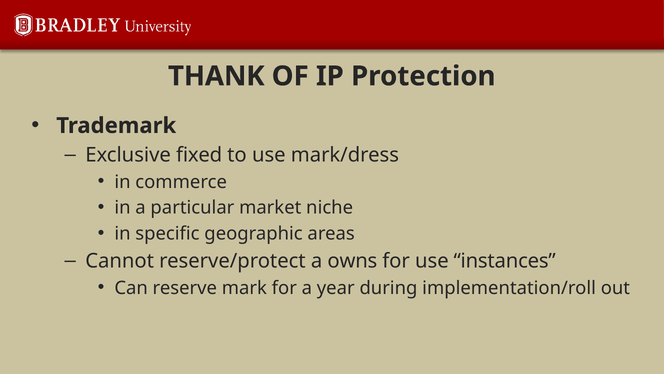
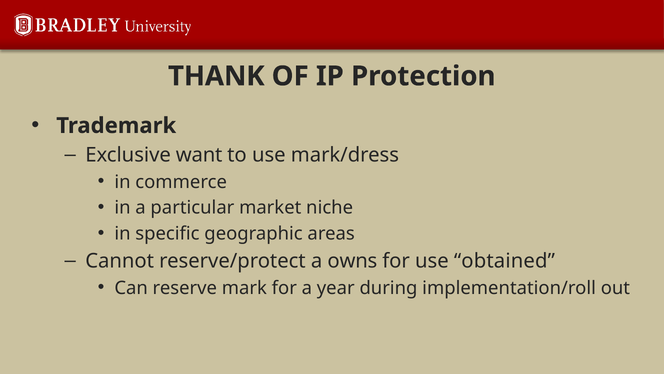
fixed: fixed -> want (199, 155)
instances: instances -> obtained (504, 261)
